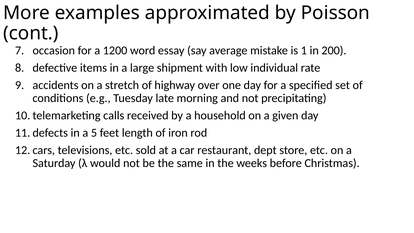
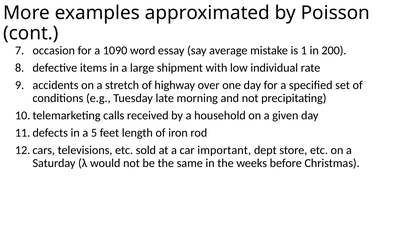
1200: 1200 -> 1090 (115, 51)
restaurant: restaurant -> important (224, 150)
